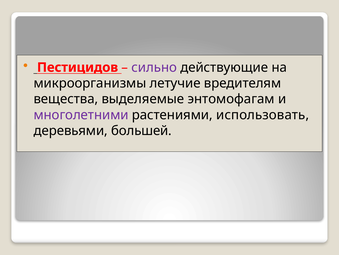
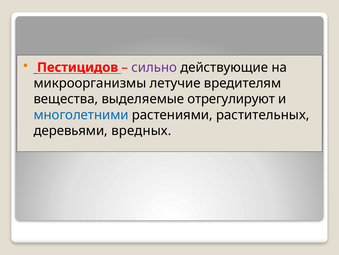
энтомофагам: энтомофагам -> отрегулируют (231, 99)
многолетними colour: purple -> blue (81, 115)
использовать: использовать -> растительных (263, 115)
большей: большей -> вредных (141, 130)
